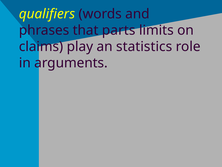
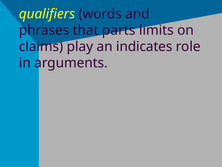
statistics: statistics -> indicates (144, 46)
